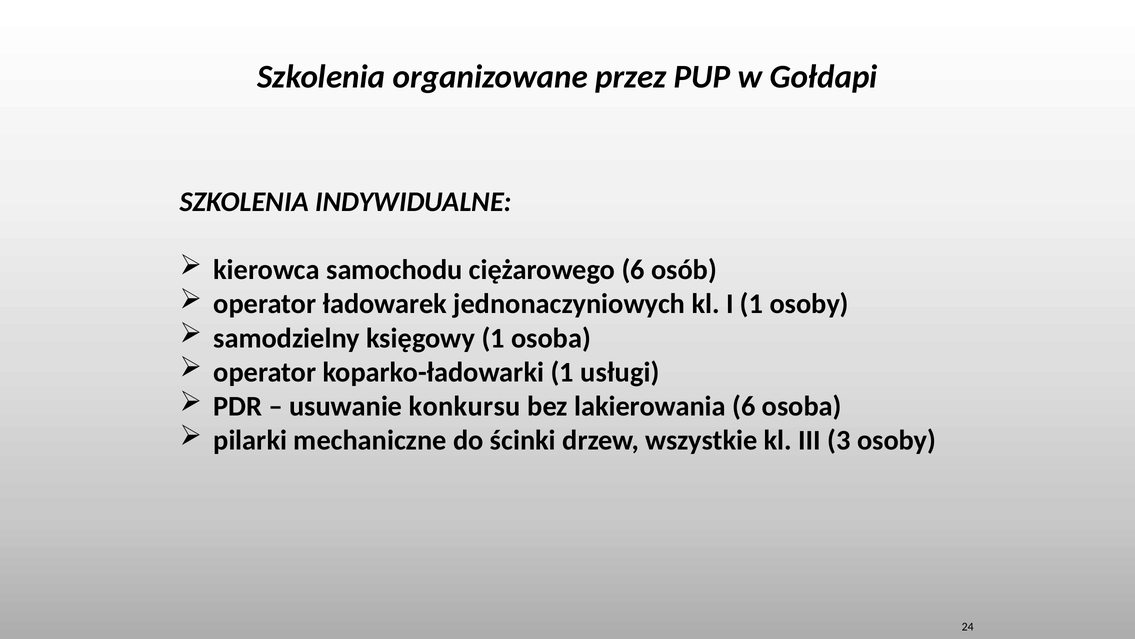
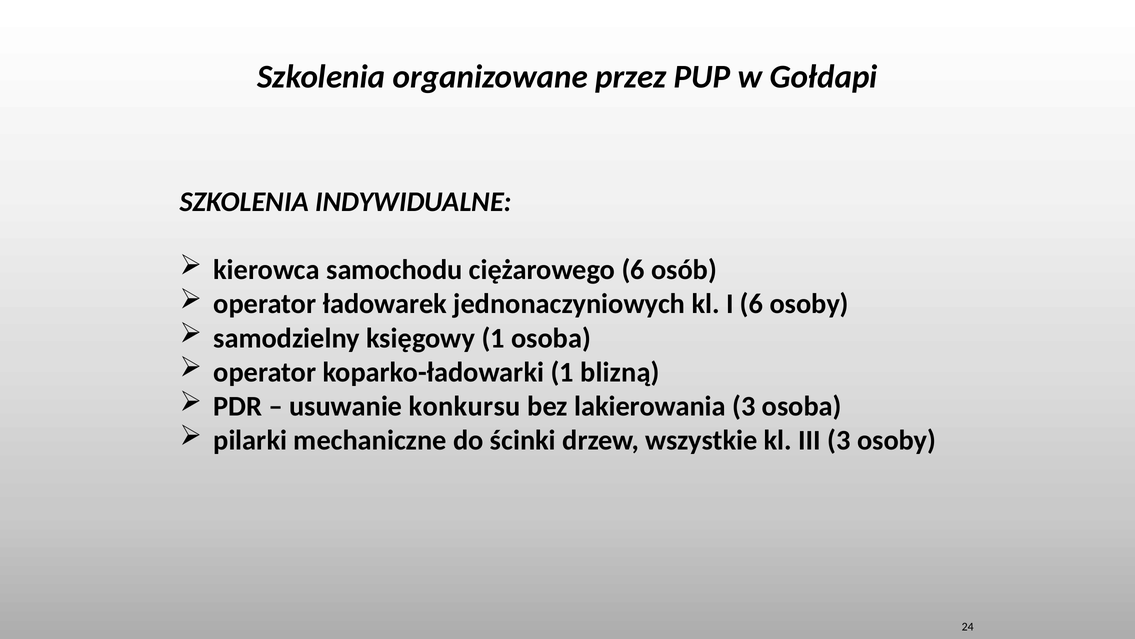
I 1: 1 -> 6 (752, 304)
usługi: usługi -> blizną (620, 372)
lakierowania 6: 6 -> 3 (744, 406)
